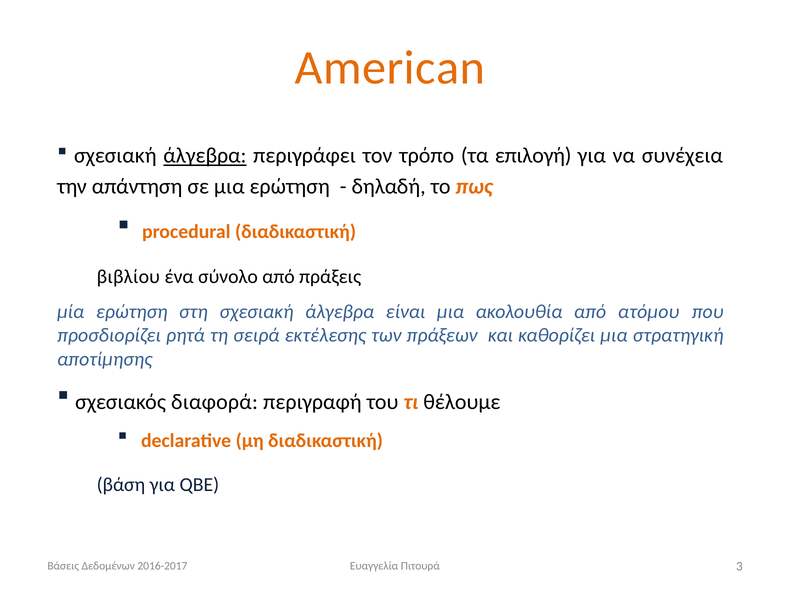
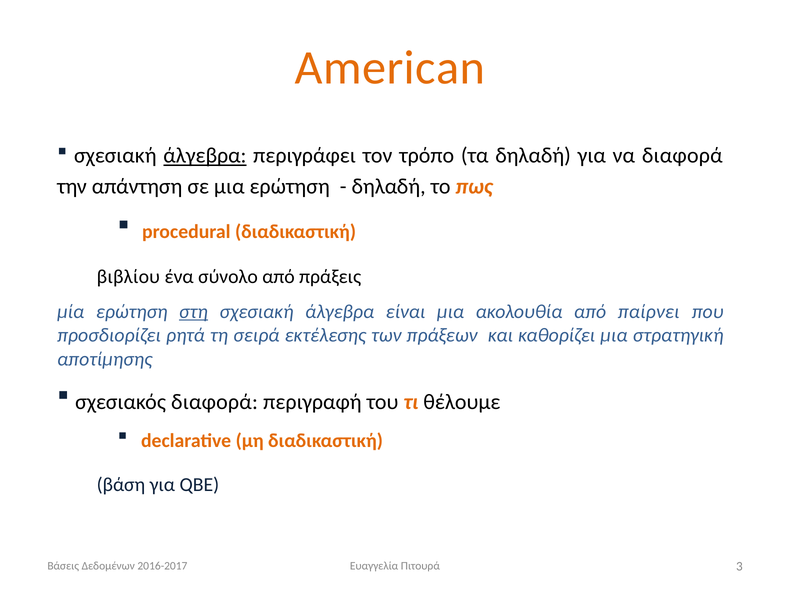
τα επιλογή: επιλογή -> δηλαδή (533, 156)
να συνέχεια: συνέχεια -> διαφορά (682, 156)
στη underline: none -> present (193, 311)
ατόμου: ατόμου -> παίρνει (649, 311)
